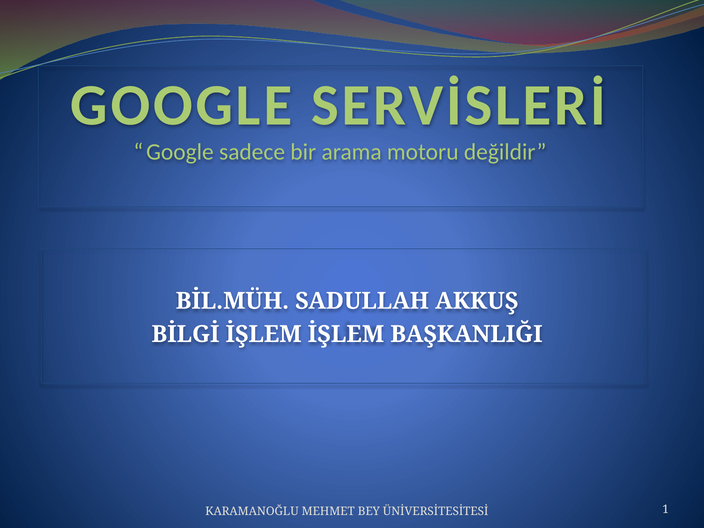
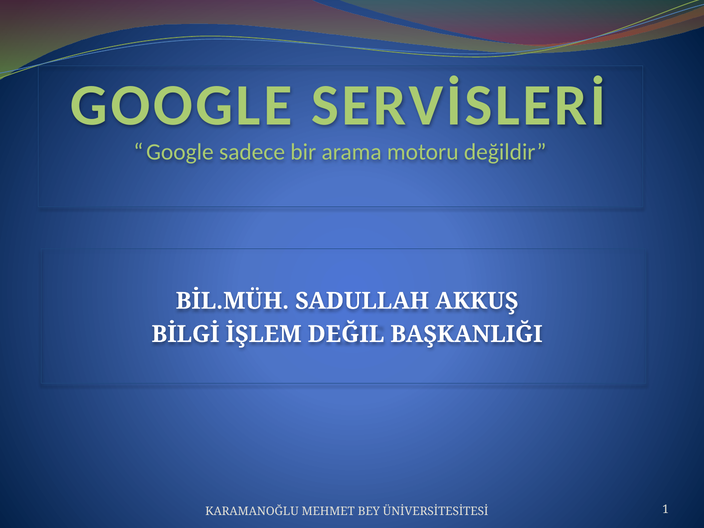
İŞLEM İŞLEM: İŞLEM -> DEĞIL (346, 334)
